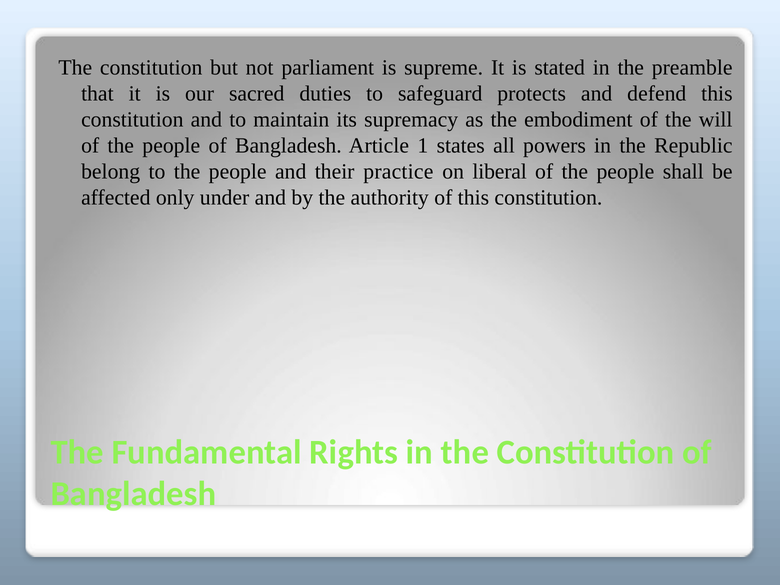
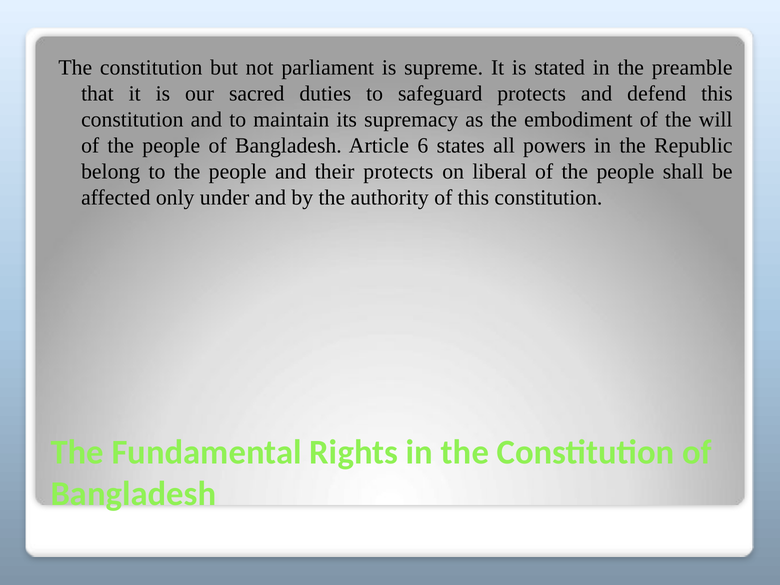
1: 1 -> 6 (423, 146)
their practice: practice -> protects (398, 172)
